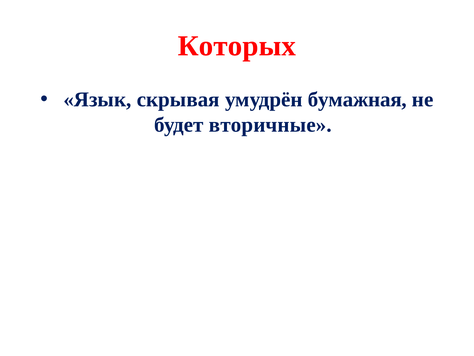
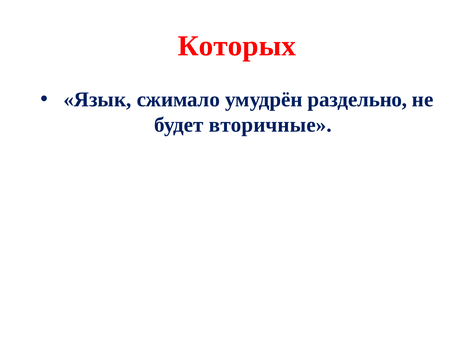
скрывая: скрывая -> сжимало (178, 99)
бумажная: бумажная -> раздельно (357, 99)
